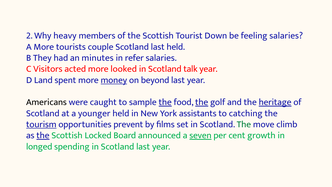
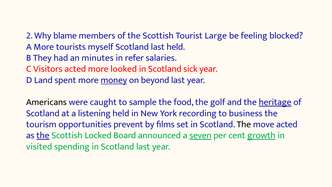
heavy: heavy -> blame (65, 36)
Down: Down -> Large (216, 36)
feeling salaries: salaries -> blocked (286, 36)
couple: couple -> myself (101, 47)
talk: talk -> sick (190, 69)
the underline: present -> none (165, 102)
the underline: present -> none (202, 102)
younger: younger -> listening (94, 113)
assistants: assistants -> recording (198, 113)
catching: catching -> business (246, 113)
tourism underline: present -> none (41, 124)
The colour: green -> black (244, 124)
move climb: climb -> acted (287, 124)
growth underline: none -> present (261, 135)
longed: longed -> visited (39, 146)
